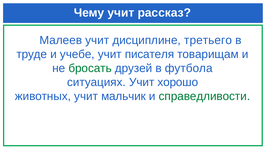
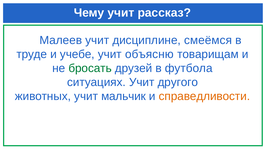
третьего: третьего -> смеёмся (208, 40)
писателя: писателя -> объясню (149, 54)
хорошо: хорошо -> другого (178, 82)
справедливости colour: green -> orange (204, 96)
